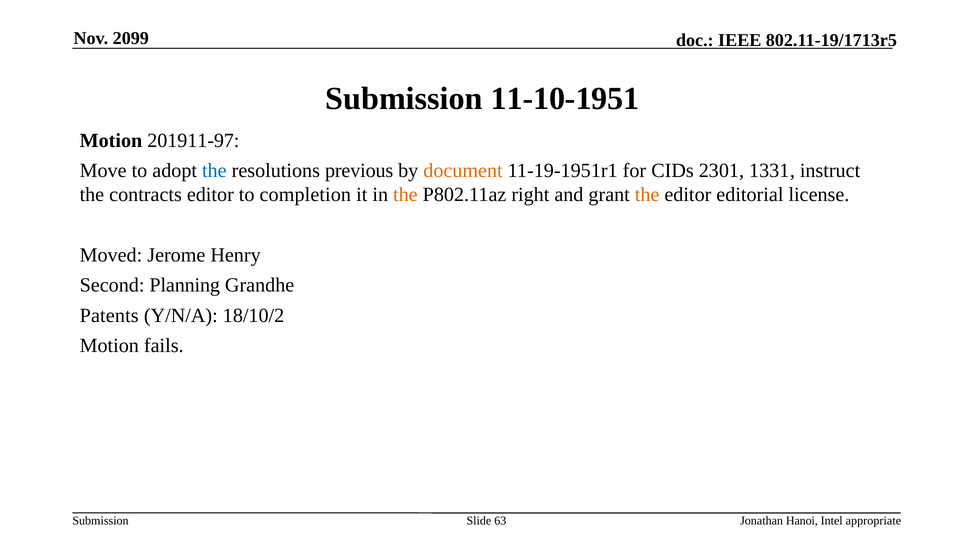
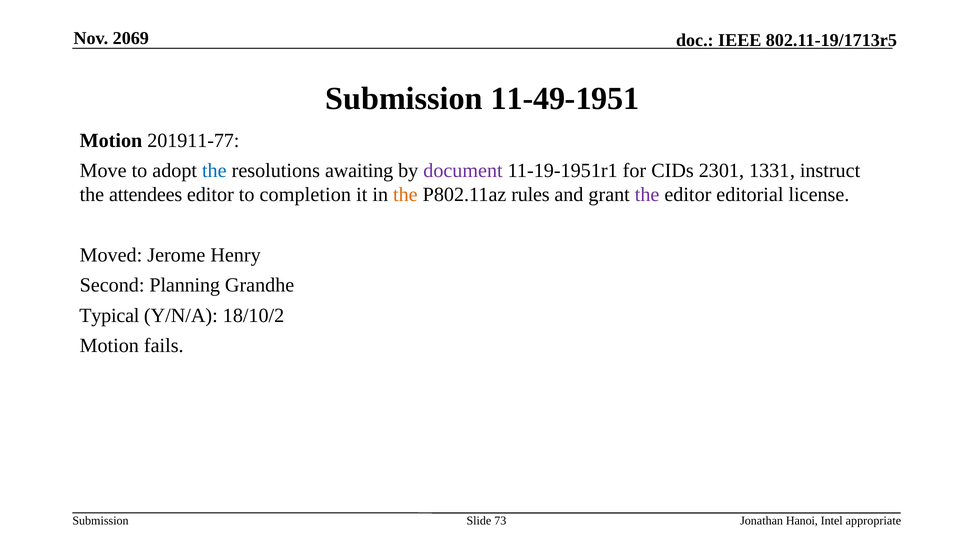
2099: 2099 -> 2069 (131, 38)
11-10-1951: 11-10-1951 -> 11-49-1951 (565, 99)
201911-97: 201911-97 -> 201911-77 (193, 140)
previous: previous -> awaiting (359, 171)
document colour: orange -> purple (463, 171)
contracts: contracts -> attendees (146, 195)
right: right -> rules (530, 195)
the colour: orange -> purple (647, 195)
Patents: Patents -> Typical (109, 315)
63: 63 -> 73 (500, 521)
